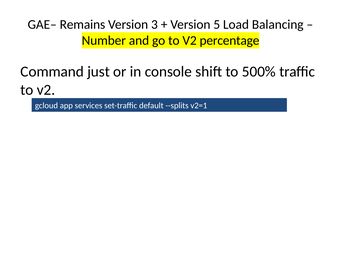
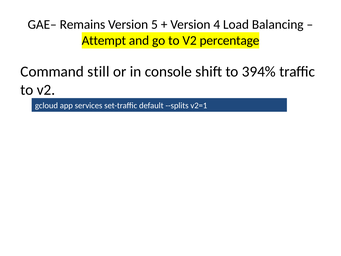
3: 3 -> 5 (154, 25)
5: 5 -> 4 (217, 25)
Number: Number -> Attempt (104, 40)
just: just -> still (99, 72)
500%: 500% -> 394% (259, 72)
